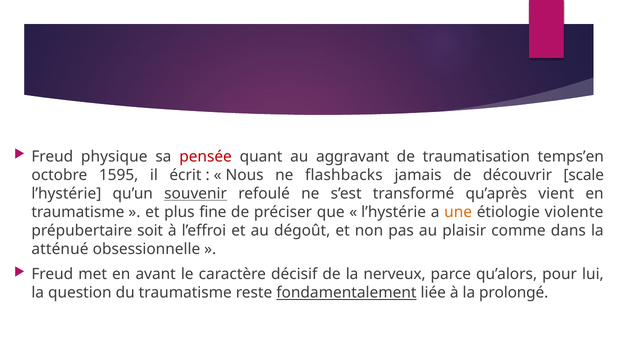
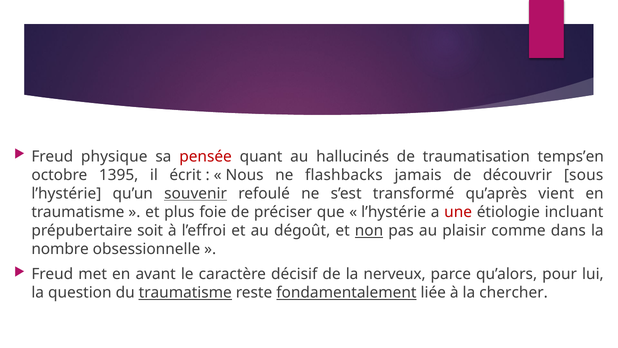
aggravant: aggravant -> hallucinés (353, 156)
1595: 1595 -> 1395 (119, 175)
scale: scale -> sous (584, 175)
fine: fine -> foie (213, 212)
une colour: orange -> red (458, 212)
violente: violente -> incluant (574, 212)
non underline: none -> present (369, 230)
atténué: atténué -> nombre (60, 249)
traumatisme underline: none -> present (185, 293)
prolongé: prolongé -> chercher (514, 293)
